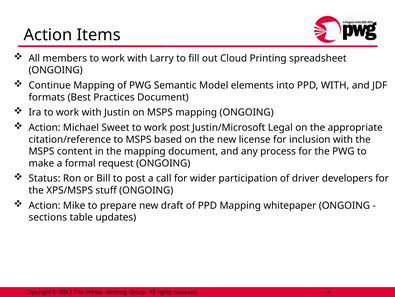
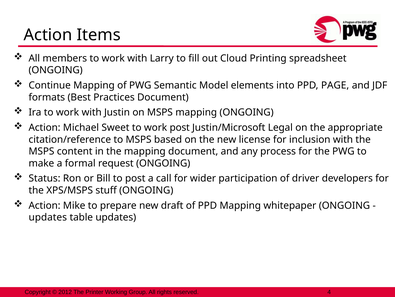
PPD WITH: WITH -> PAGE (335, 85)
sections: sections -> updates (48, 217)
